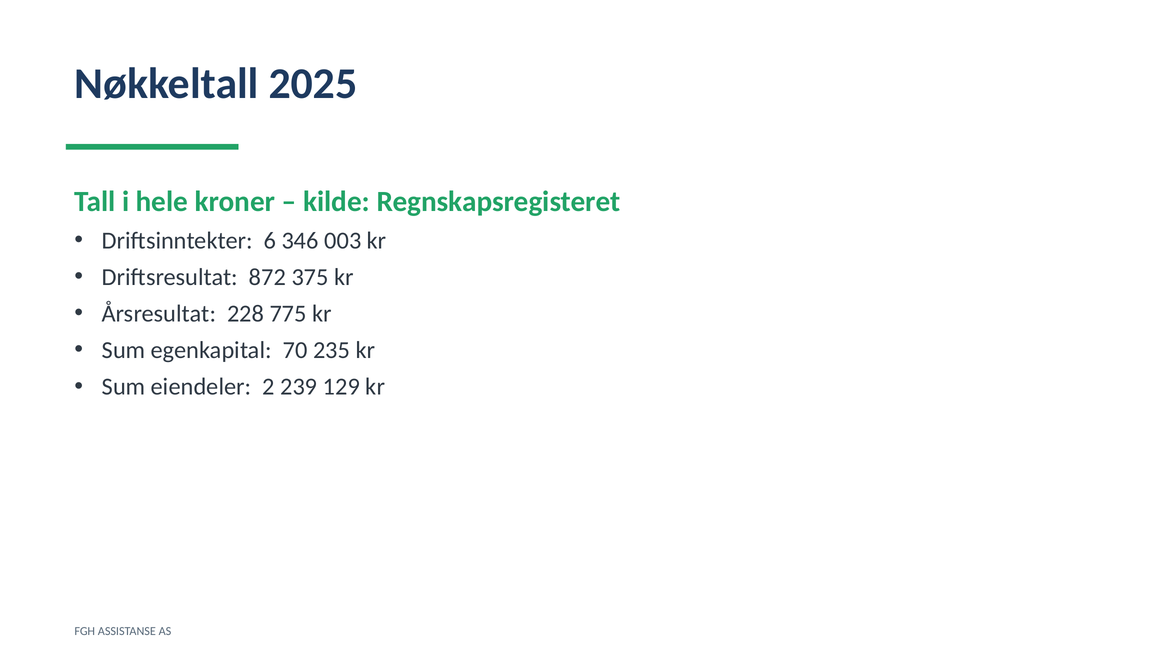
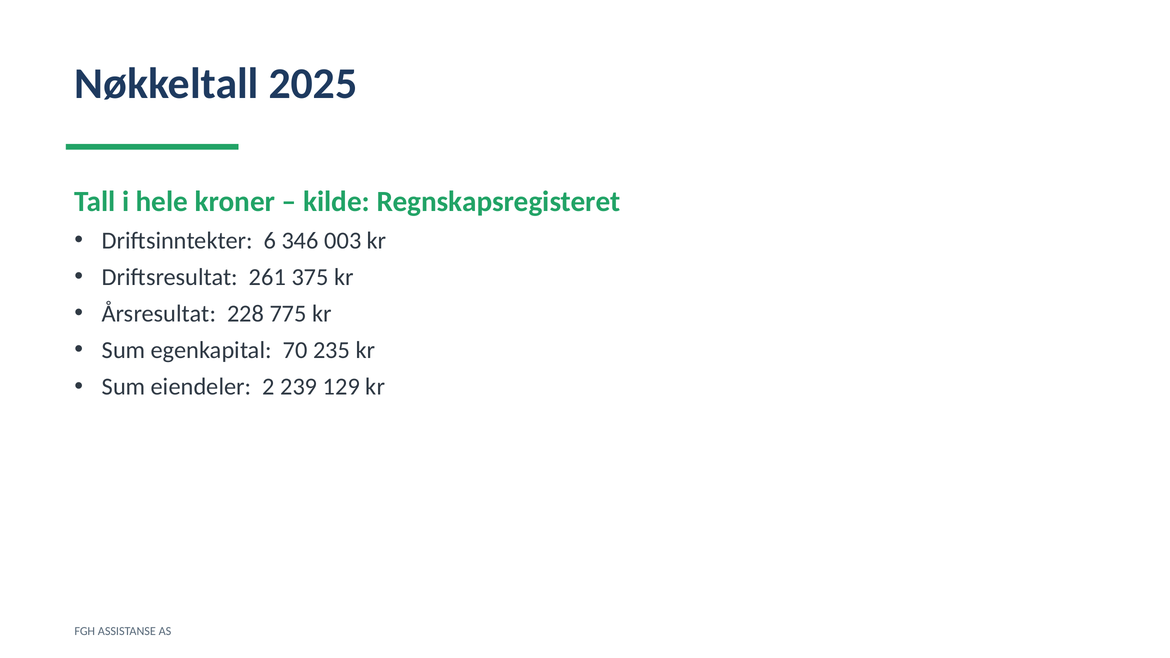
872: 872 -> 261 (267, 277)
